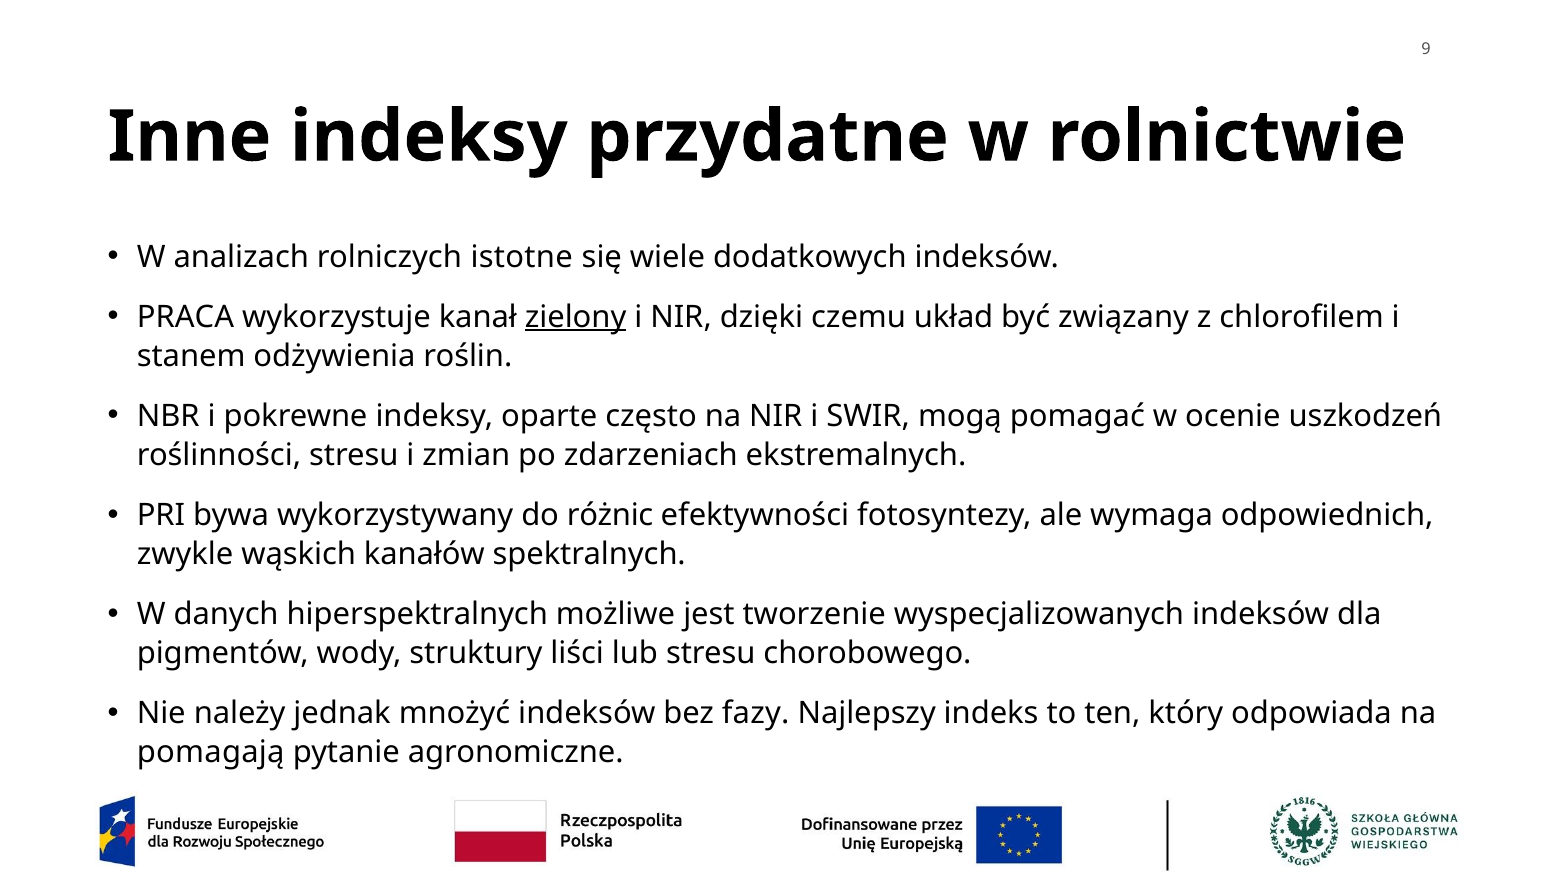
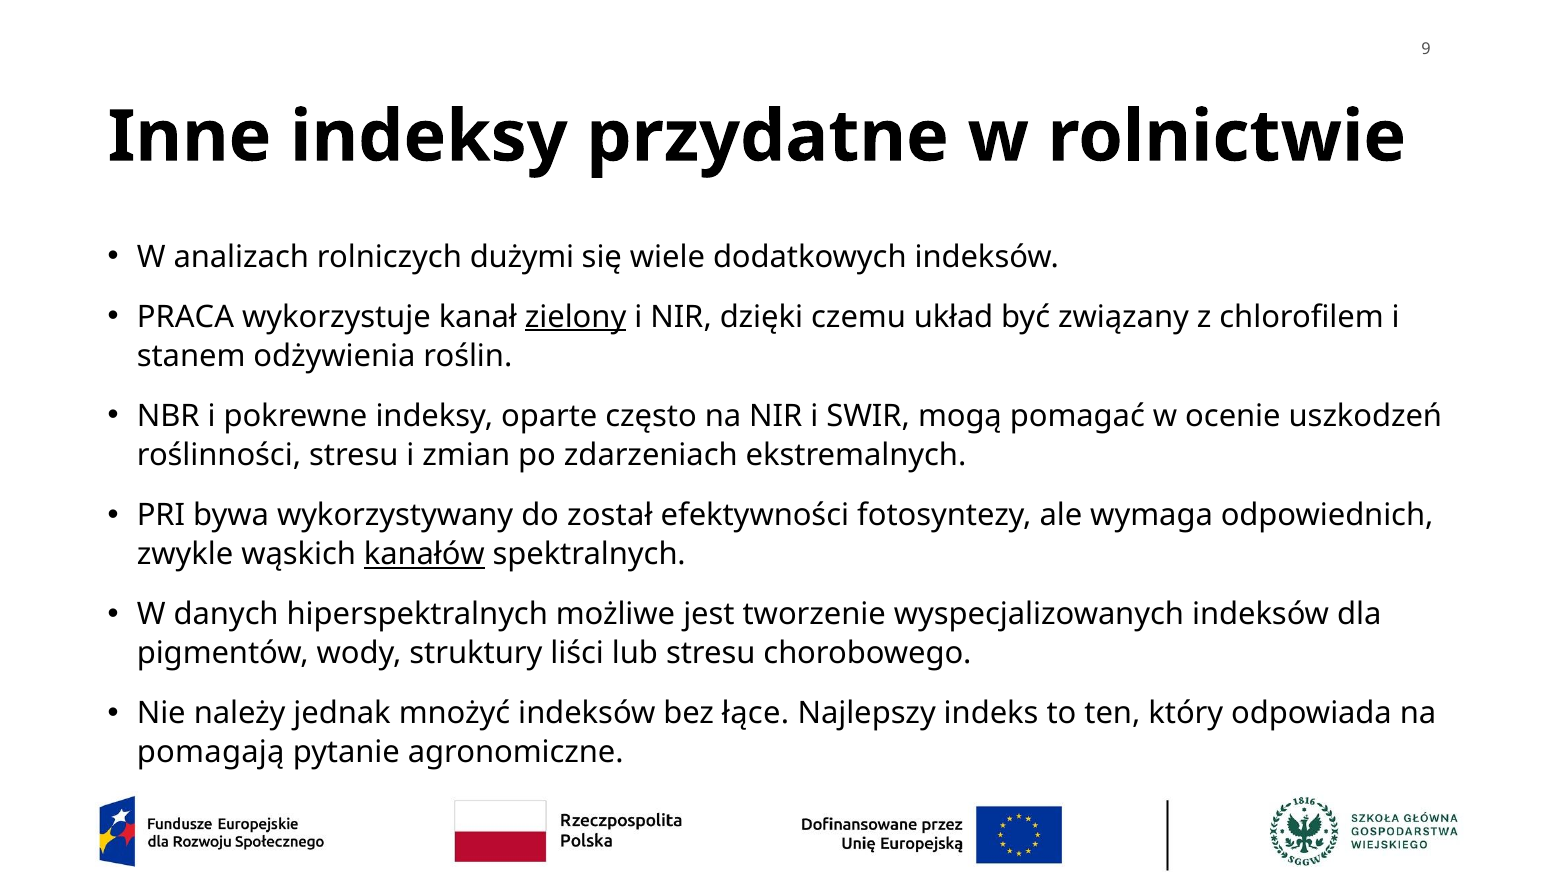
istotne: istotne -> dużymi (522, 257)
różnic: różnic -> został (610, 516)
kanałów underline: none -> present (424, 555)
fazy: fazy -> łące (756, 714)
